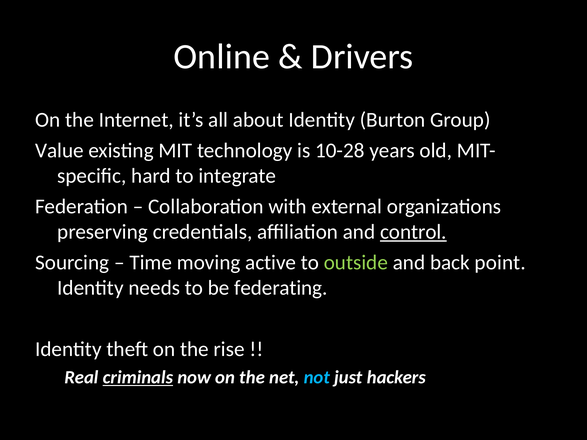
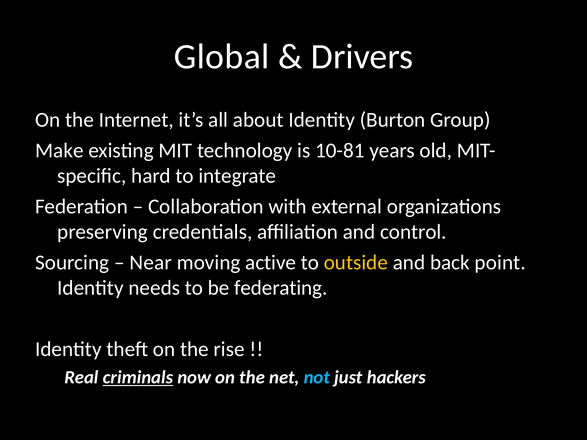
Online: Online -> Global (222, 57)
Value: Value -> Make (59, 151)
10-28: 10-28 -> 10-81 (340, 151)
control underline: present -> none (413, 232)
Time: Time -> Near (151, 263)
outside colour: light green -> yellow (356, 263)
